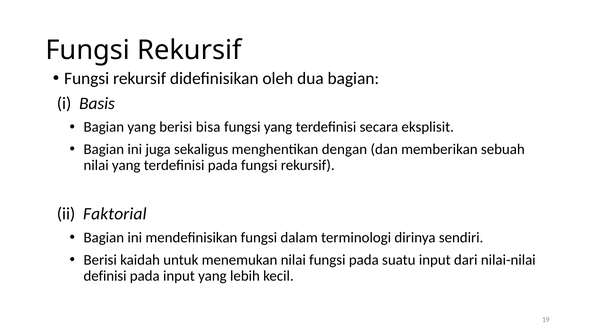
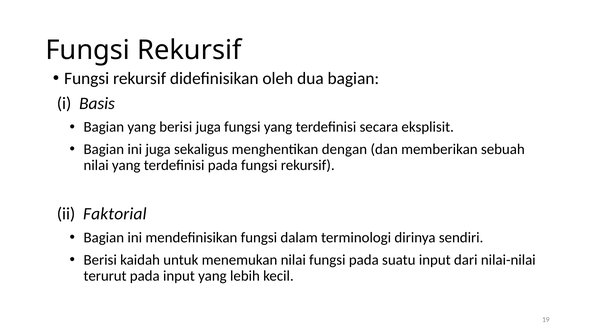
berisi bisa: bisa -> juga (208, 127)
definisi: definisi -> terurut (105, 276)
